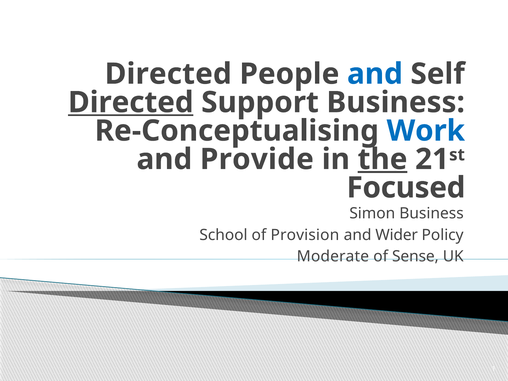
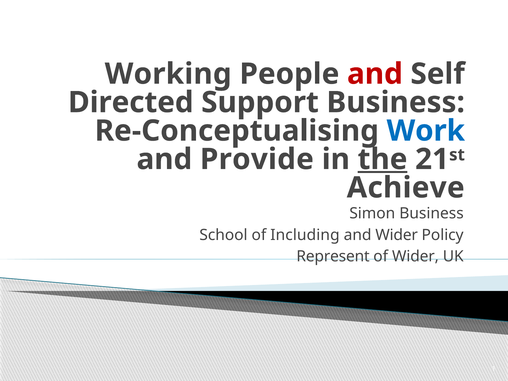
Directed: Directed -> Working (168, 74)
and colour: blue -> red (375, 74)
Directed underline: present -> none (131, 102)
Focused: Focused -> Achieve (406, 188)
Provision: Provision -> Including (305, 235)
Moderate: Moderate -> Represent (333, 256)
of Sense: Sense -> Wider (415, 256)
